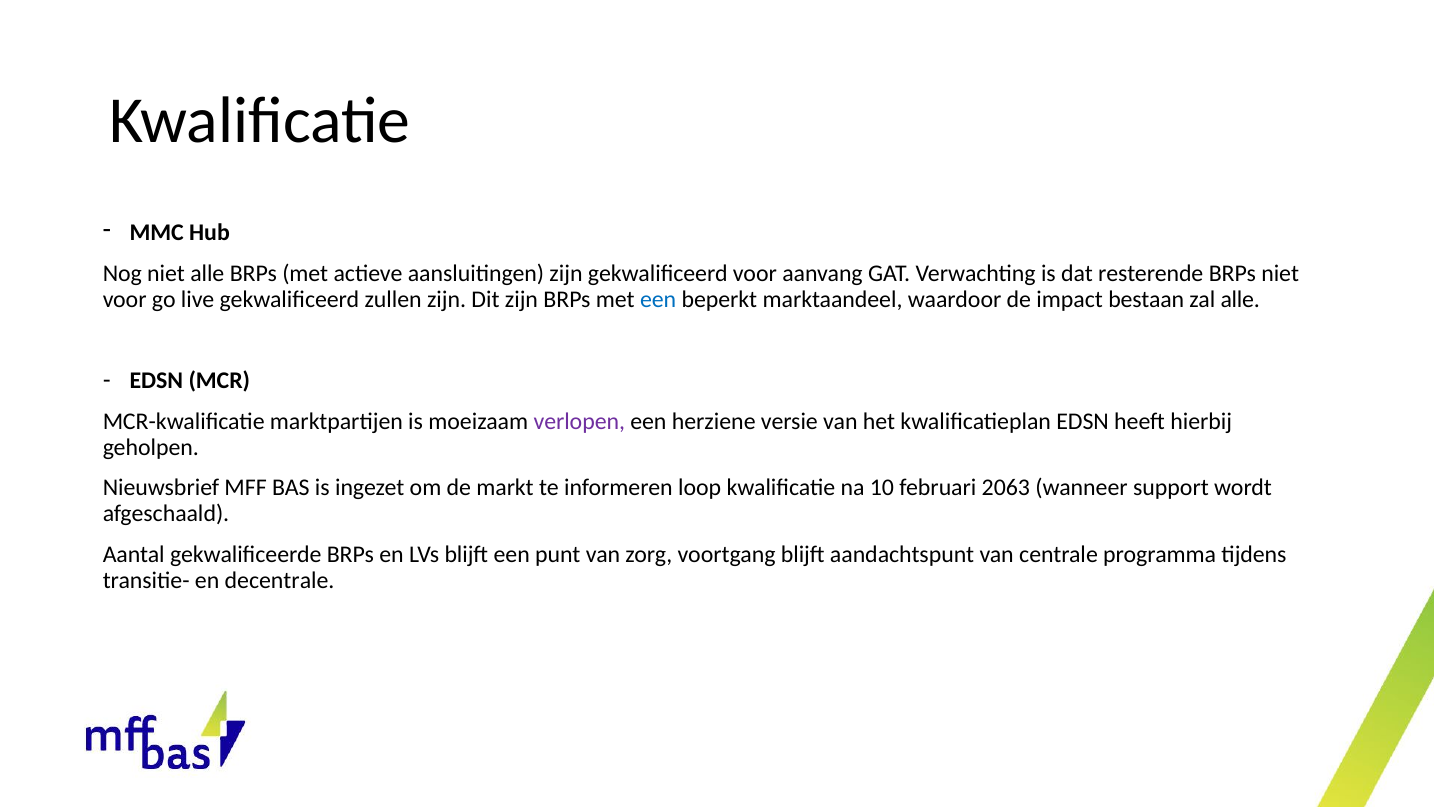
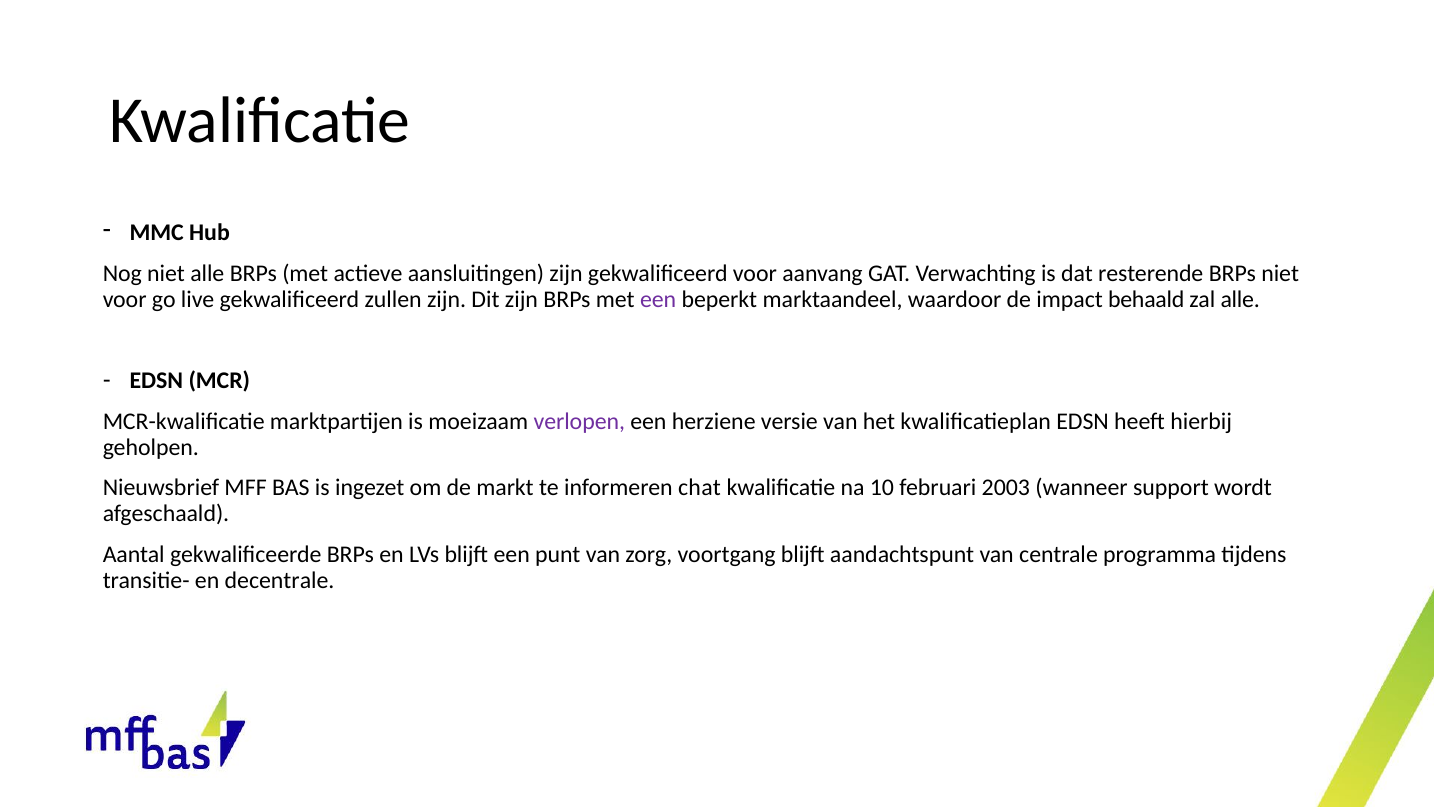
een colour: blue -> purple (658, 299)
bestaan: bestaan -> behaald (1146, 299)
loop: loop -> chat (700, 488)
2063: 2063 -> 2003 (1006, 488)
